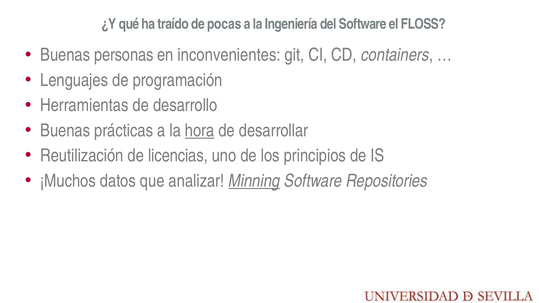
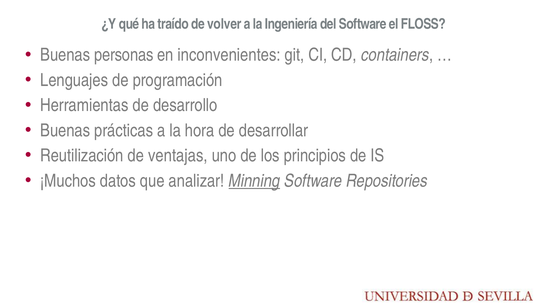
pocas: pocas -> volver (224, 24)
hora underline: present -> none (200, 131)
licencias: licencias -> ventajas (178, 156)
